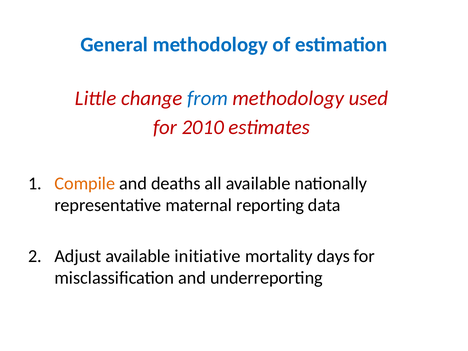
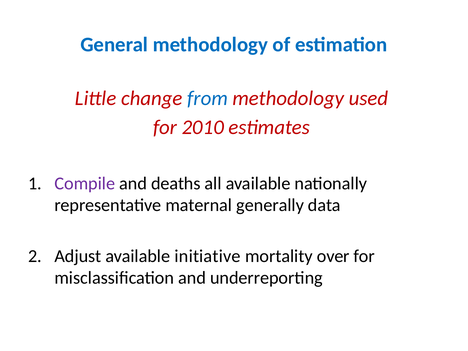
Compile colour: orange -> purple (85, 183)
reporting: reporting -> generally (270, 205)
days: days -> over (333, 256)
